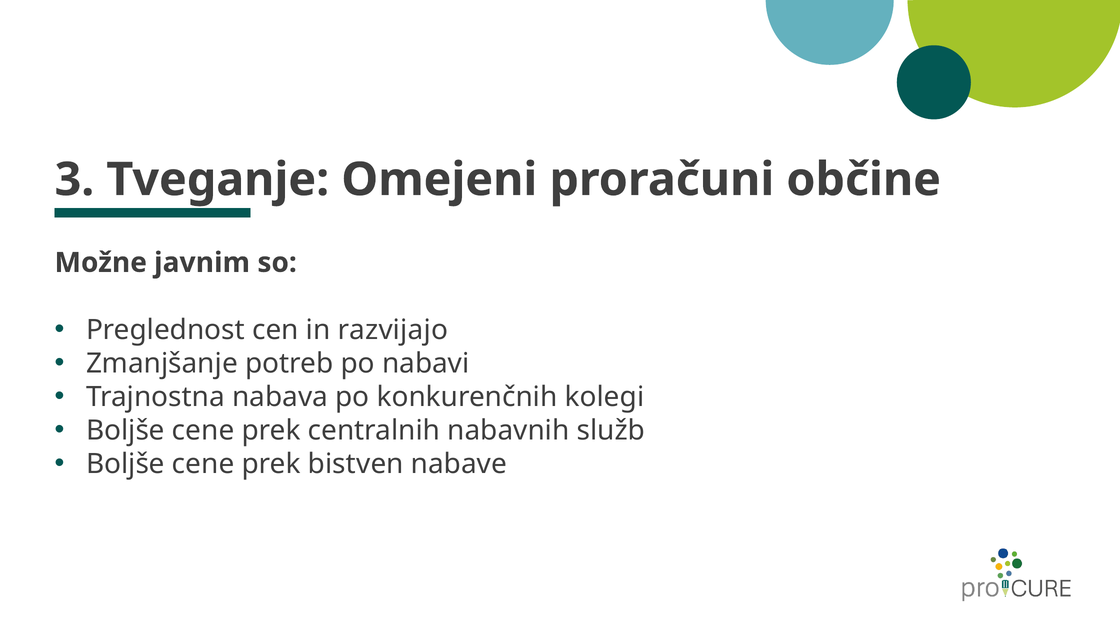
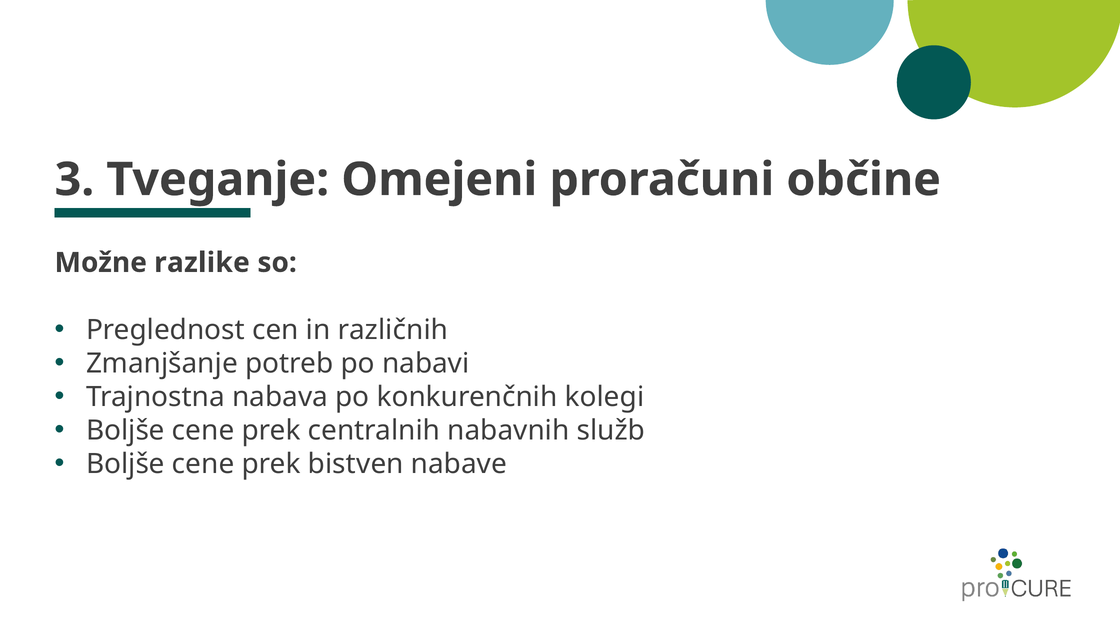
javnim: javnim -> razlike (202, 263)
razvijajo: razvijajo -> različnih (393, 330)
